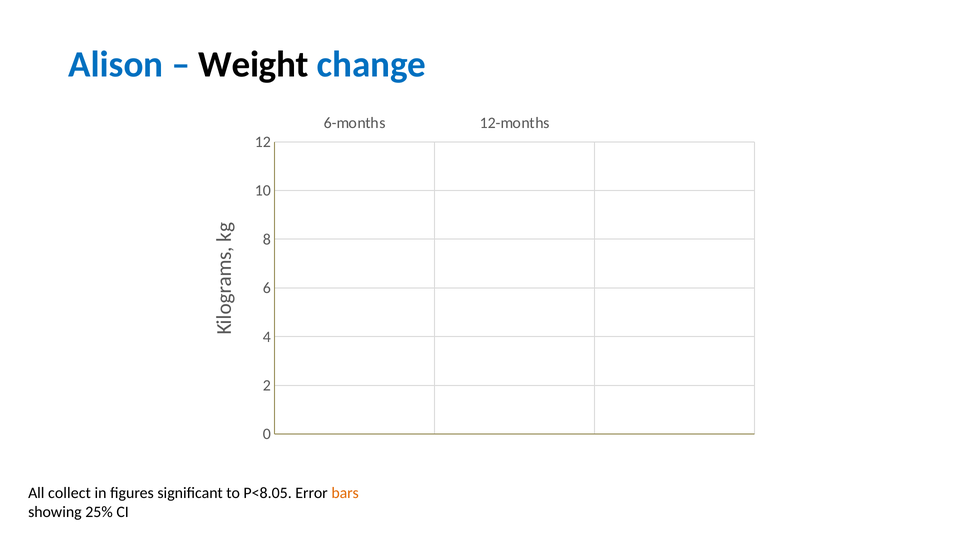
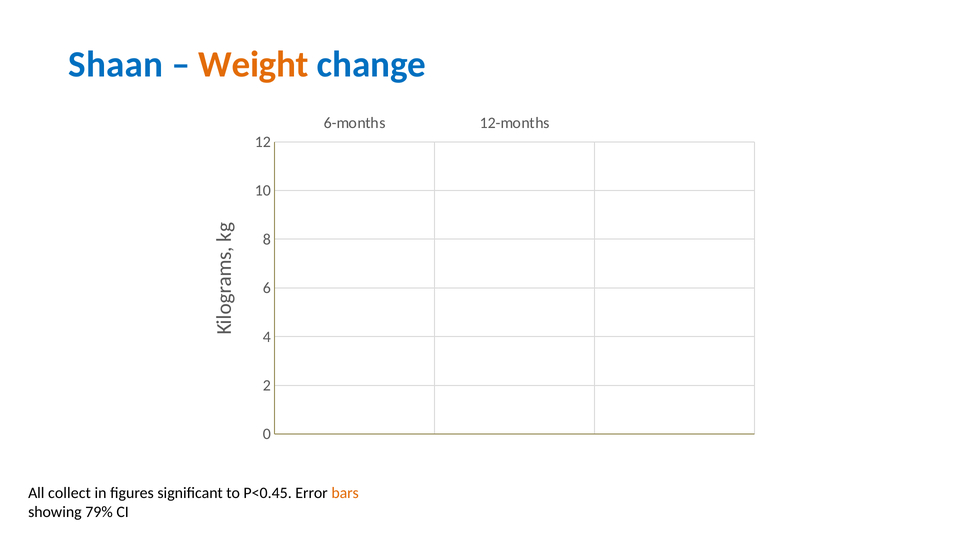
Alison: Alison -> Shaan (116, 64)
Weight colour: black -> orange (254, 64)
P<8.05: P<8.05 -> P<0.45 (268, 493)
25%: 25% -> 79% (99, 512)
